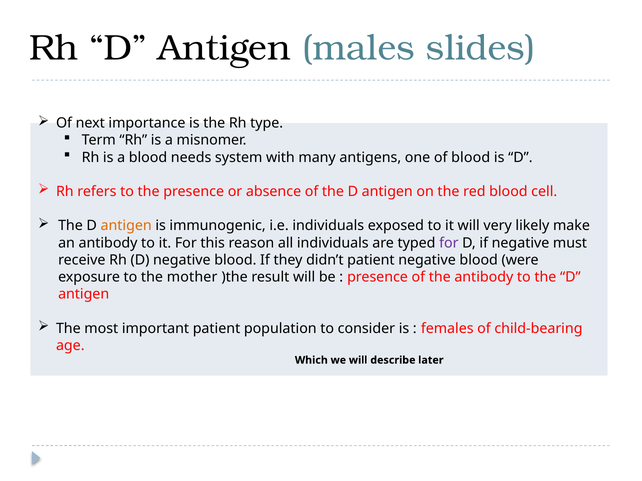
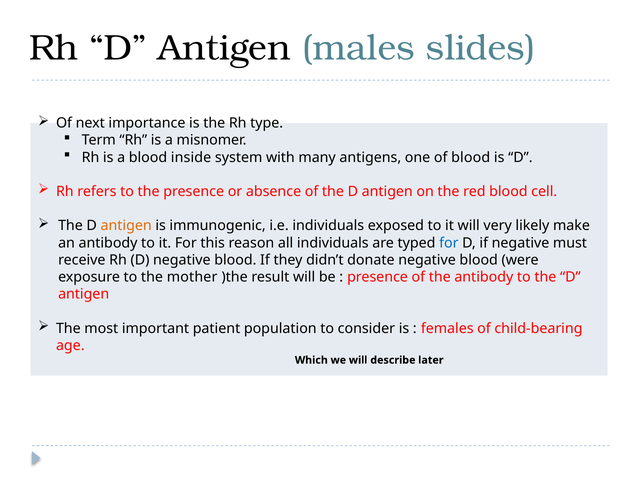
needs: needs -> inside (191, 158)
for colour: purple -> blue (449, 243)
didn’t patient: patient -> donate (371, 260)
